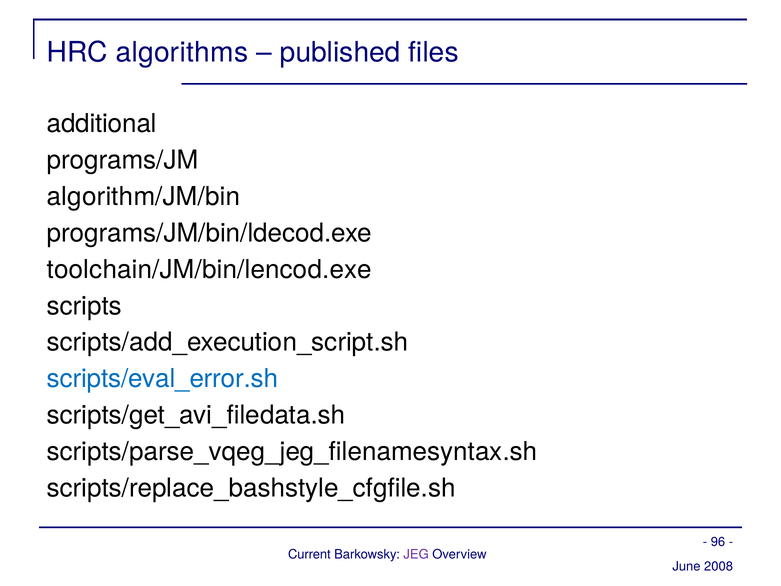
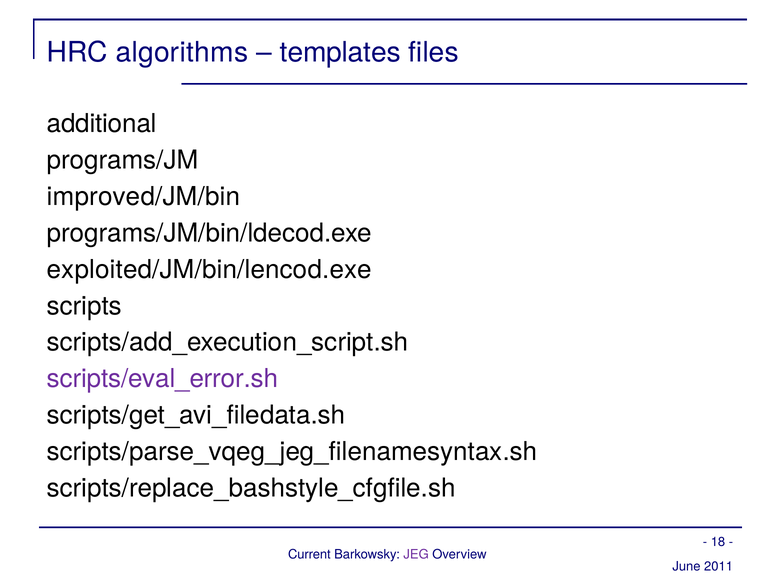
published: published -> templates (340, 53)
algorithm/JM/bin: algorithm/JM/bin -> improved/JM/bin (144, 196)
toolchain/JM/bin/lencod.exe: toolchain/JM/bin/lencod.exe -> exploited/JM/bin/lencod.exe (209, 269)
scripts/eval_error.sh colour: blue -> purple (163, 379)
96: 96 -> 18 (718, 542)
2008: 2008 -> 2011 (719, 566)
